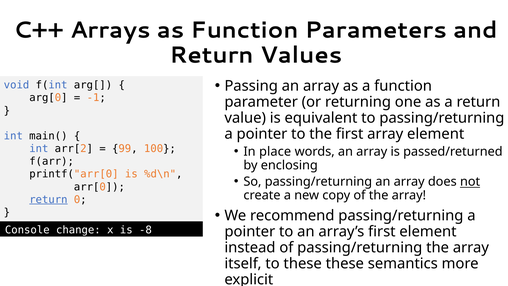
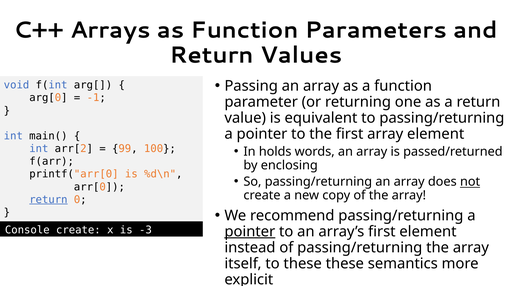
place: place -> holds (275, 151)
Console change: change -> create (78, 230)
-8: -8 -> -3 (145, 230)
pointer underline: none -> present (250, 231)
